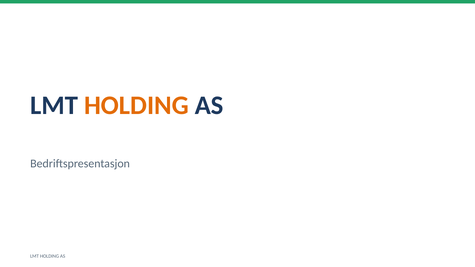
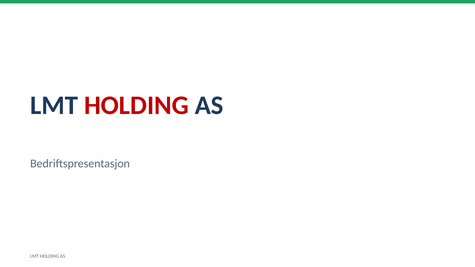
HOLDING colour: orange -> red (136, 105)
